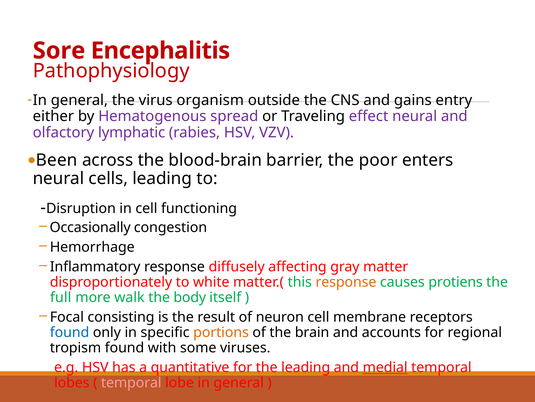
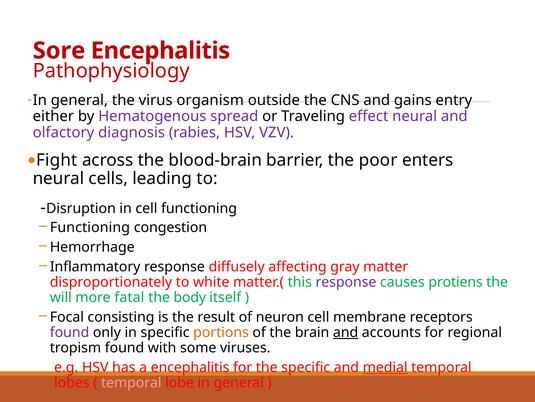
lymphatic: lymphatic -> diagnosis (132, 132)
Been: Been -> Fight (57, 160)
Occasionally: Occasionally -> Functioning (90, 227)
response colour: orange -> purple (346, 282)
full: full -> will (61, 297)
walk: walk -> fatal (129, 297)
found colour: blue -> purple (70, 332)
and underline: none -> present (346, 332)
a quantitative: quantitative -> encephalitis (190, 367)
the leading: leading -> specific (306, 367)
